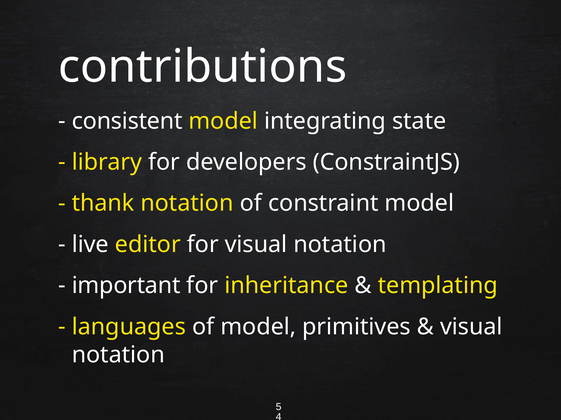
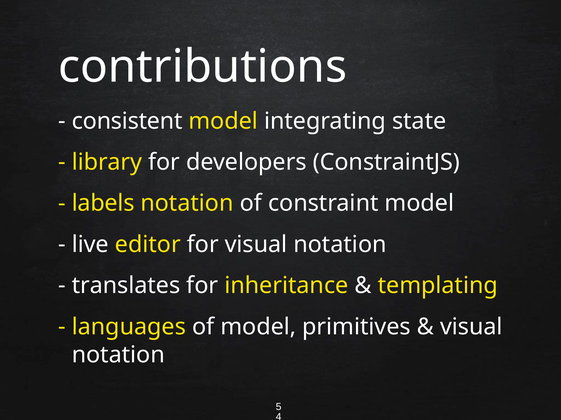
thank: thank -> labels (103, 204)
important: important -> translates (126, 286)
